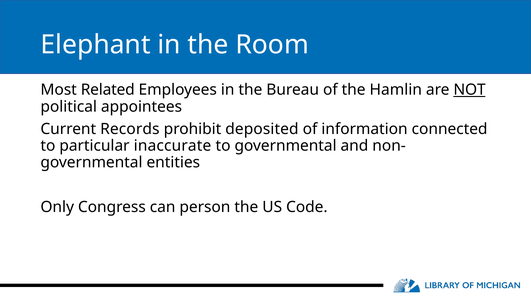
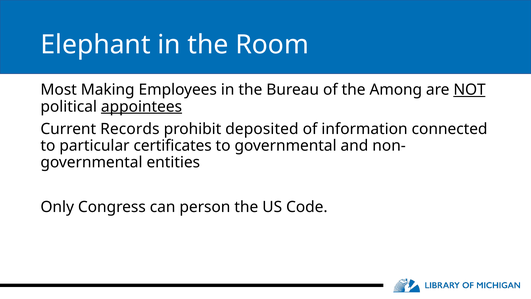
Related: Related -> Making (108, 90)
Hamlin: Hamlin -> Among (396, 90)
appointees underline: none -> present (141, 107)
inaccurate: inaccurate -> certificates (173, 146)
